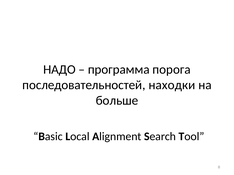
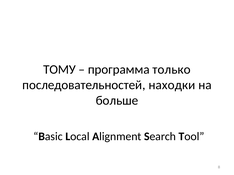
НАДО: НАДО -> ТОМУ (59, 70)
порога: порога -> только (172, 70)
